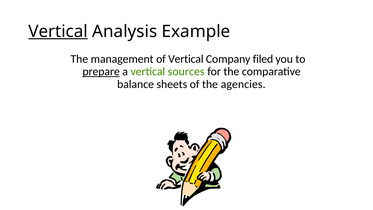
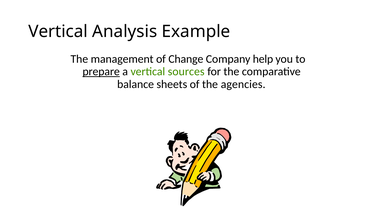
Vertical underline: present -> none (58, 31)
of Vertical: Vertical -> Change (186, 59)
filed: filed -> help (263, 59)
